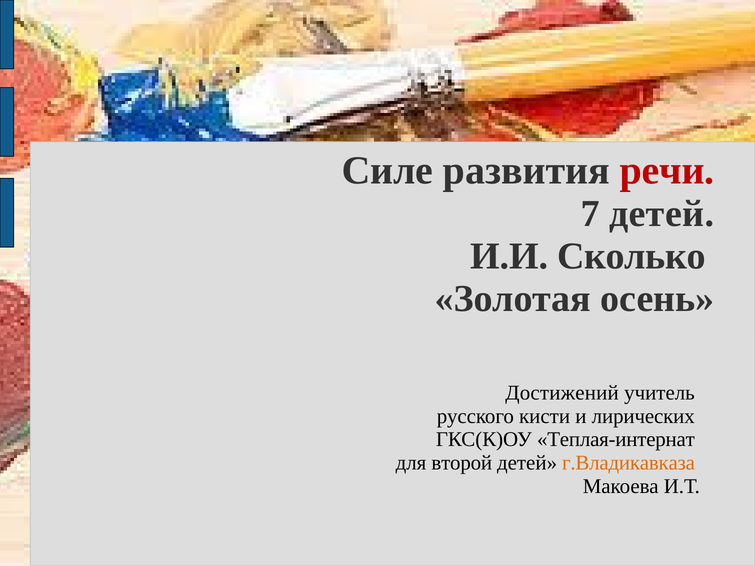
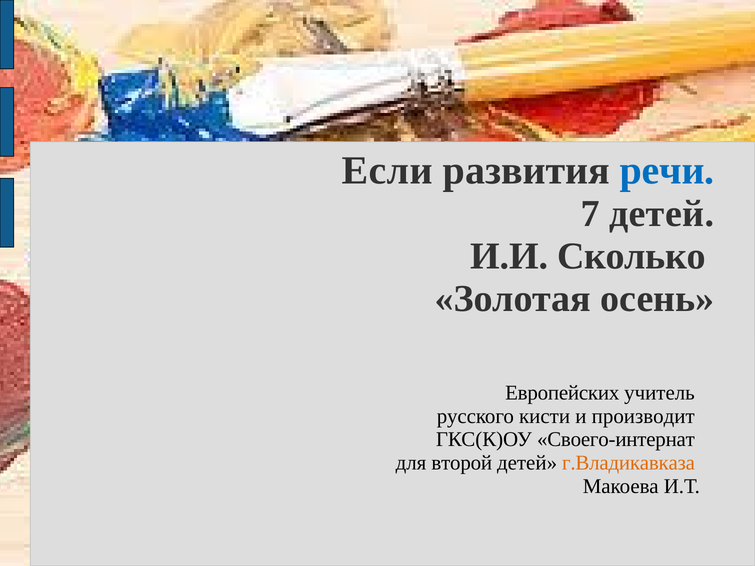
Силе: Силе -> Если (387, 170)
речи colour: red -> blue (667, 170)
Достижений: Достижений -> Европейских (562, 393)
лирических: лирических -> производит (643, 416)
Теплая-интернат: Теплая-интернат -> Своего-интернат (616, 440)
